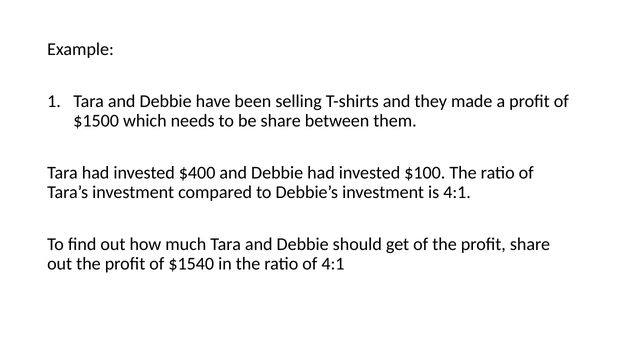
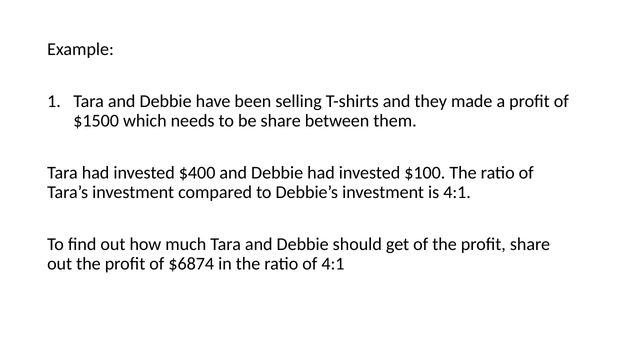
$1540: $1540 -> $6874 (191, 264)
